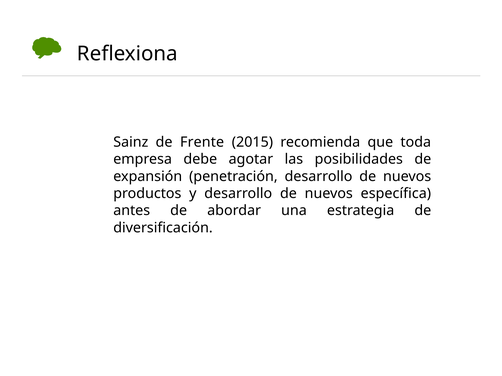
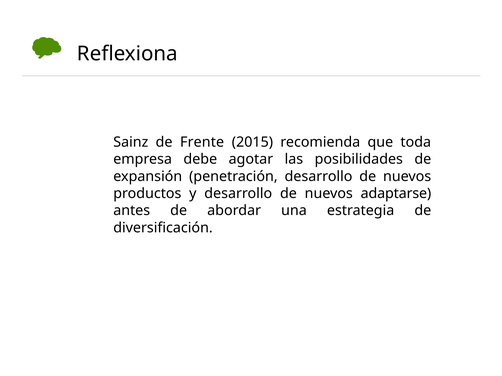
específica: específica -> adaptarse (396, 194)
